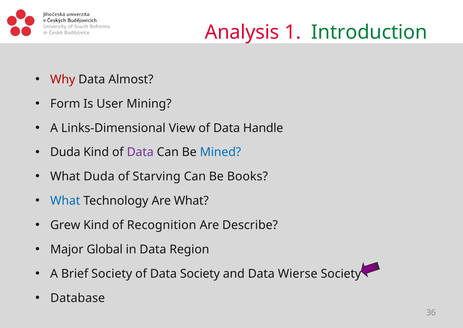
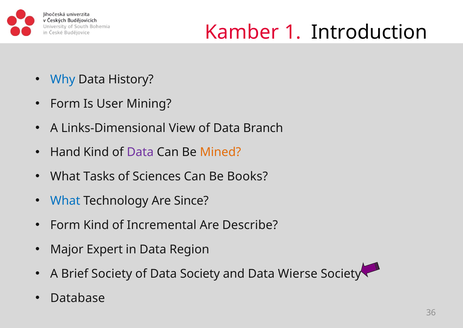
Analysis: Analysis -> Kamber (242, 32)
Introduction colour: green -> black (369, 32)
Why colour: red -> blue (63, 79)
Almost: Almost -> History (131, 79)
Handle: Handle -> Branch (263, 128)
Duda: Duda -> Hand (65, 152)
Mined colour: blue -> orange (220, 152)
What Duda: Duda -> Tasks (99, 176)
Starving: Starving -> Sciences (157, 176)
Are What: What -> Since (191, 201)
Grew: Grew -> Form (65, 225)
Recognition: Recognition -> Incremental (162, 225)
Global: Global -> Expert (105, 249)
